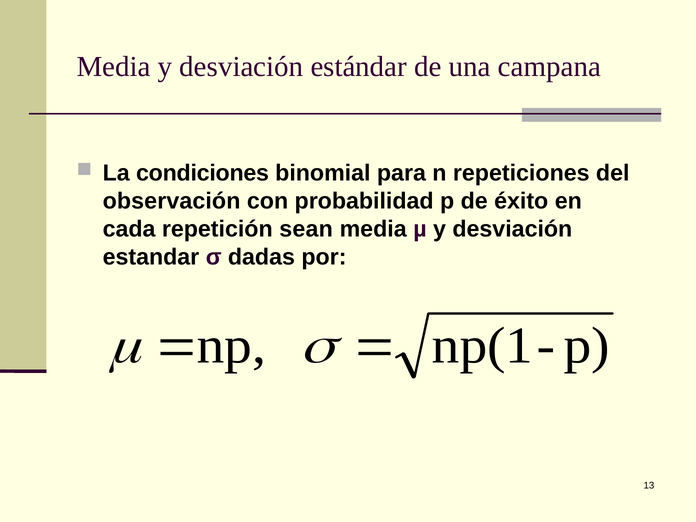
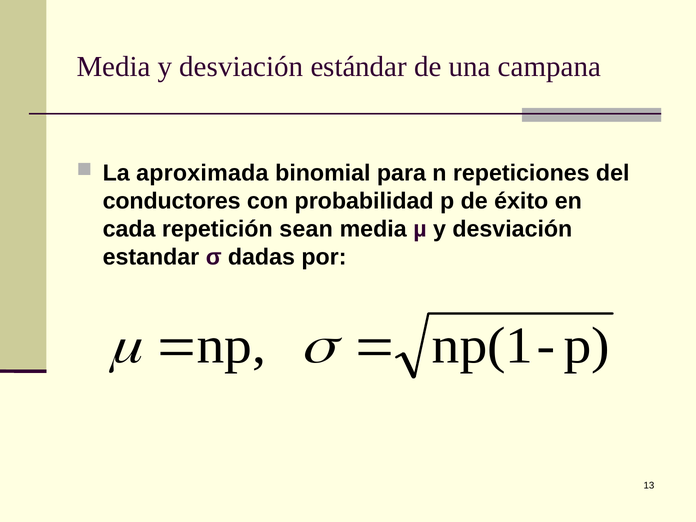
condiciones: condiciones -> aproximada (202, 173)
observación: observación -> conductores (172, 201)
